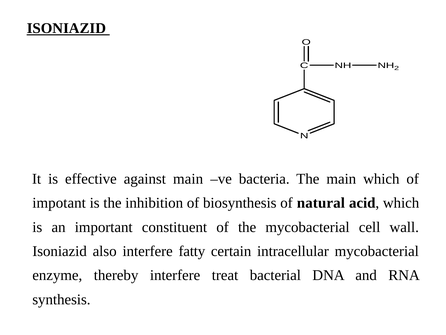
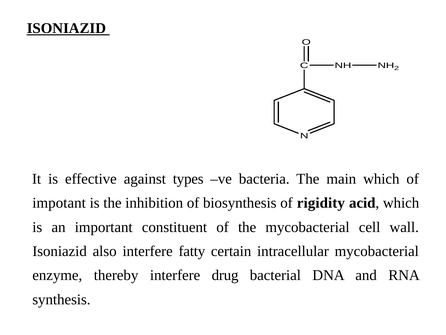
against main: main -> types (188, 179)
natural: natural -> rigidity (321, 203)
treat: treat -> drug (225, 275)
